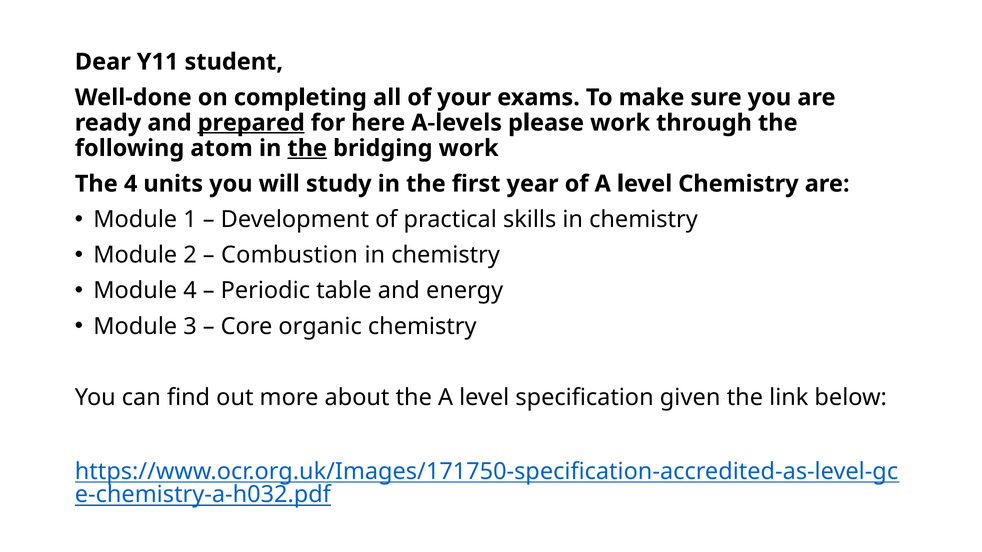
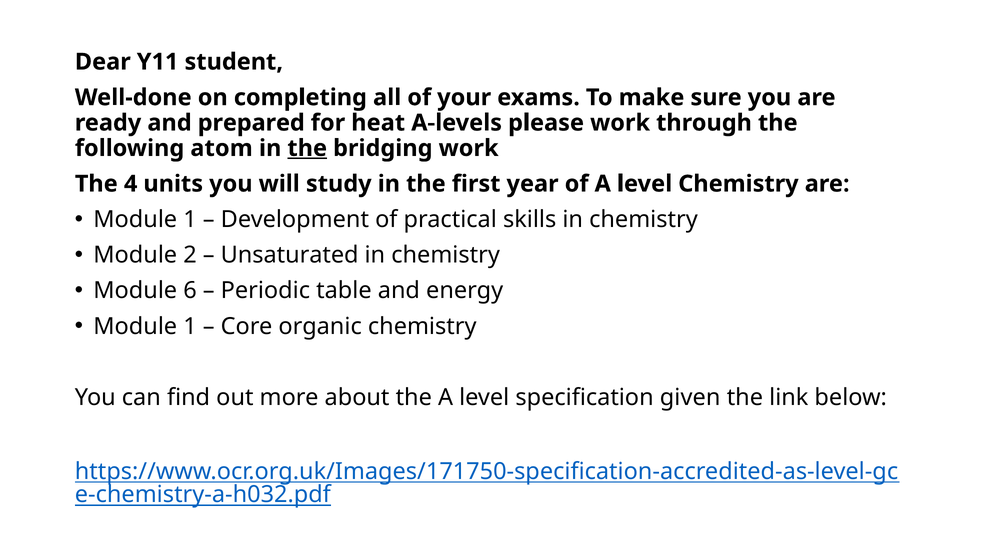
prepared underline: present -> none (251, 123)
here: here -> heat (378, 123)
Combustion: Combustion -> Unsaturated (290, 255)
Module 4: 4 -> 6 (190, 291)
3: 3 -> 1 (190, 327)
